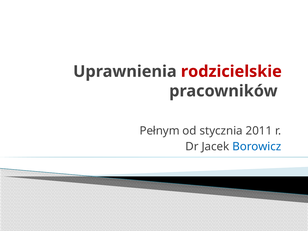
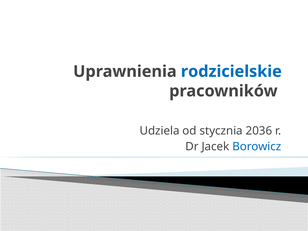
rodzicielskie colour: red -> blue (231, 72)
Pełnym: Pełnym -> Udziela (160, 131)
2011: 2011 -> 2036 (259, 131)
